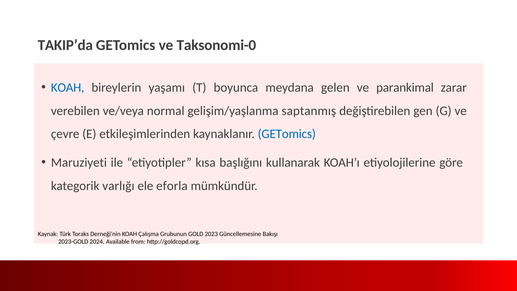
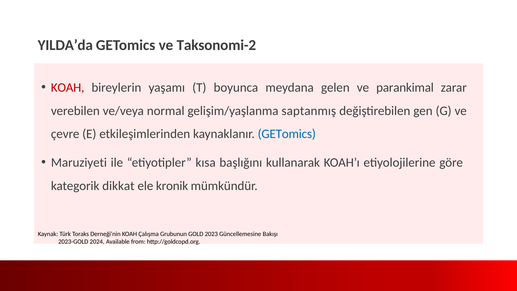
TAKIP’da: TAKIP’da -> YILDA’da (65, 45)
Taksonomi-0: Taksonomi-0 -> Taksonomi-2 (216, 45)
KOAH colour: blue -> red (68, 87)
varlığı: varlığı -> dikkat (118, 186)
eforla: eforla -> kronik (172, 186)
